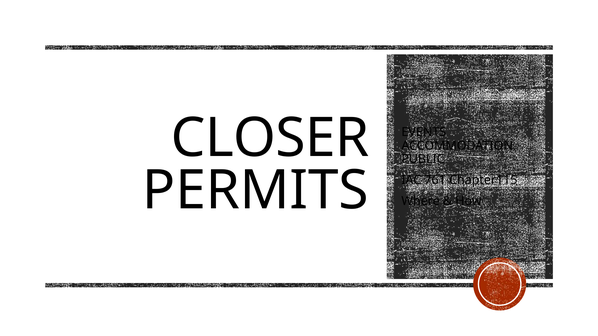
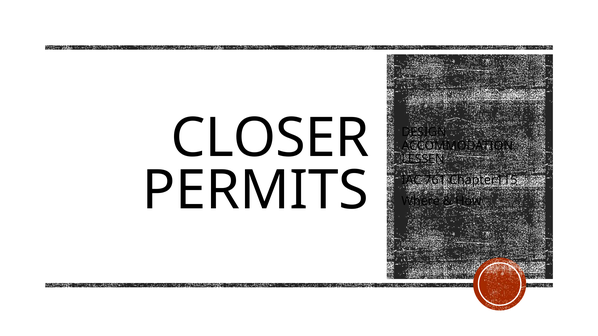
EVENTS: EVENTS -> DESIGN (424, 132)
PUBLIC: PUBLIC -> LESSEN (423, 159)
